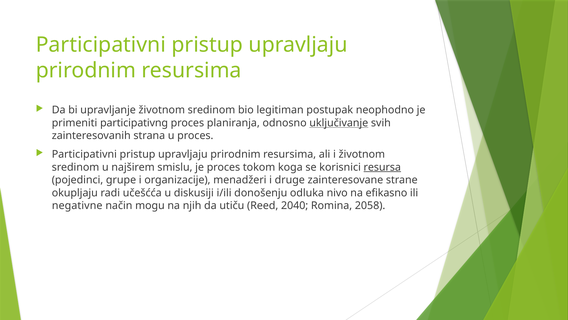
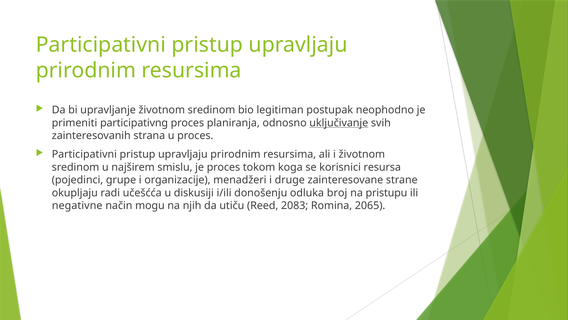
resursa underline: present -> none (382, 167)
nivo: nivo -> broj (337, 193)
efikasno: efikasno -> pristupu (386, 193)
2040: 2040 -> 2083 (295, 205)
2058: 2058 -> 2065 (370, 205)
